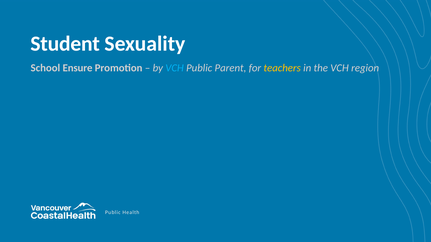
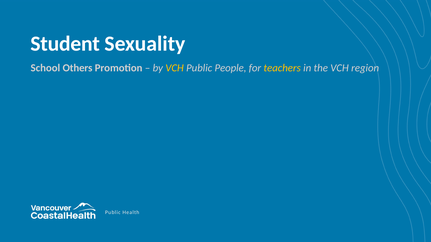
Ensure: Ensure -> Others (78, 68)
VCH colour: light blue -> yellow (175, 68)
Parent: Parent -> People (231, 68)
